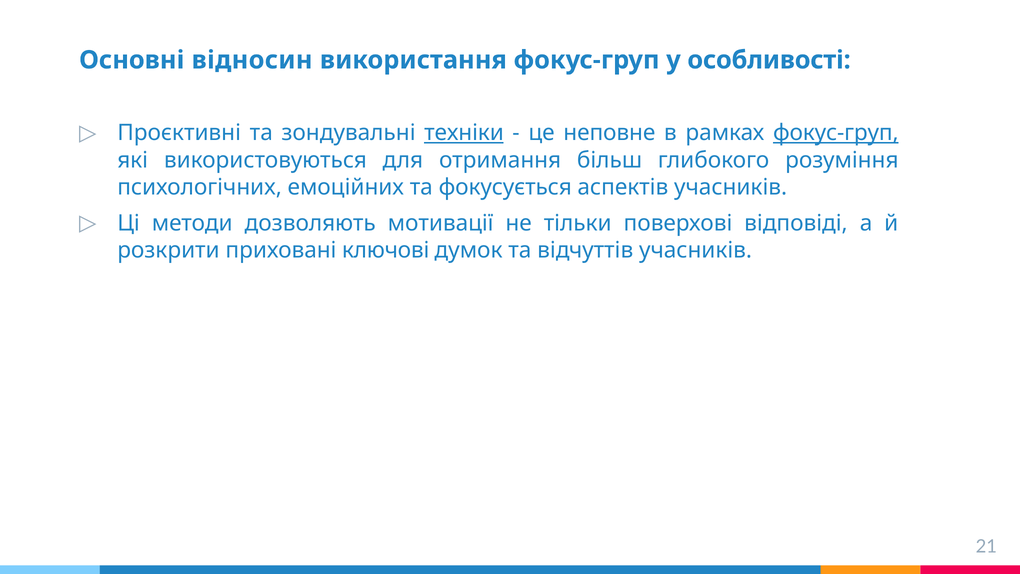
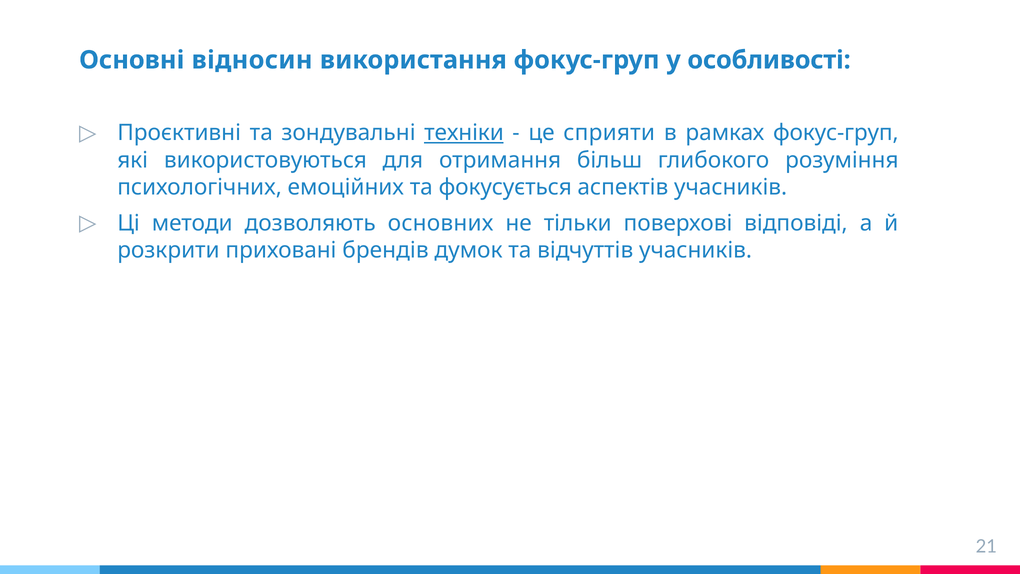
неповне: неповне -> сприяти (609, 133)
фокус-груп underline: present -> none (836, 133)
мотивації: мотивації -> основних (441, 223)
ключові: ключові -> брендів (385, 250)
